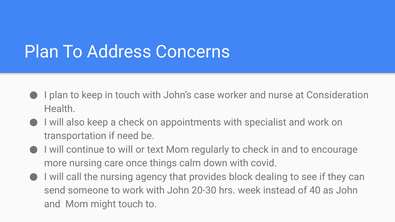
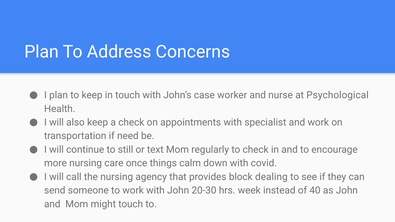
Consideration: Consideration -> Psychological (338, 95)
to will: will -> still (126, 150)
